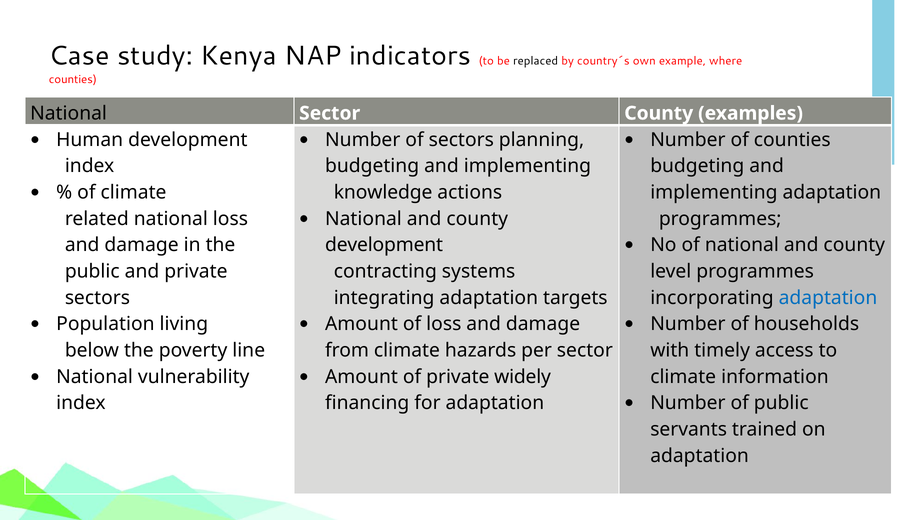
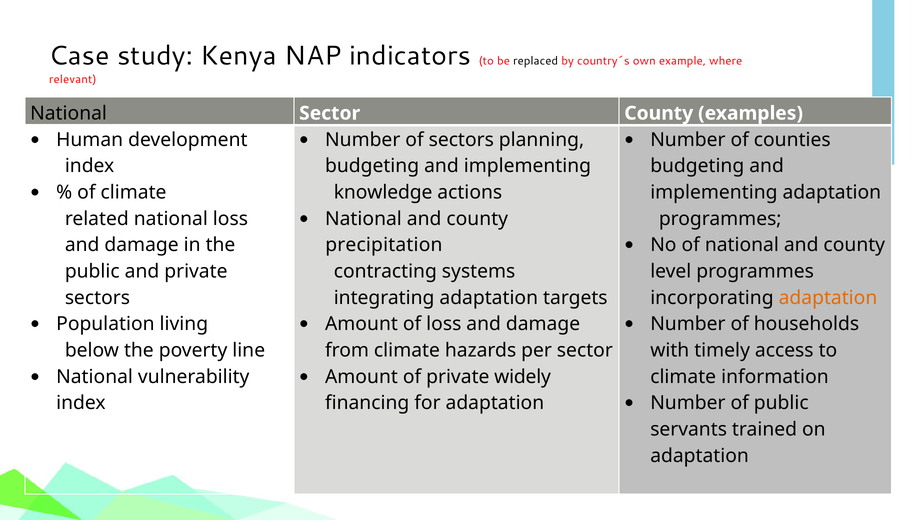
counties: counties -> relevant (73, 79)
development: development -> precipitation (384, 245)
adaptation colour: blue -> orange (828, 298)
